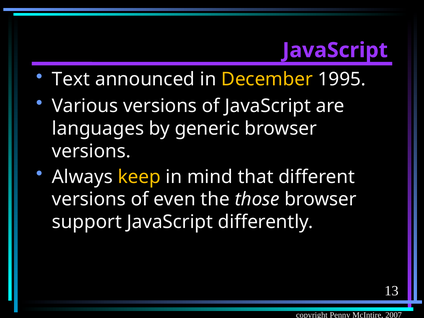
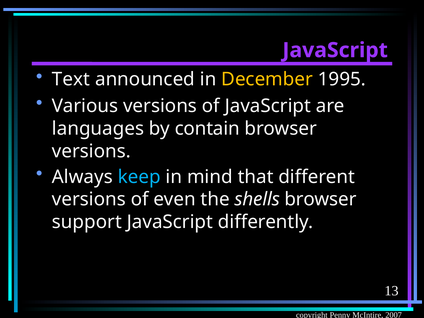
generic: generic -> contain (207, 129)
keep colour: yellow -> light blue (139, 177)
those: those -> shells (257, 199)
